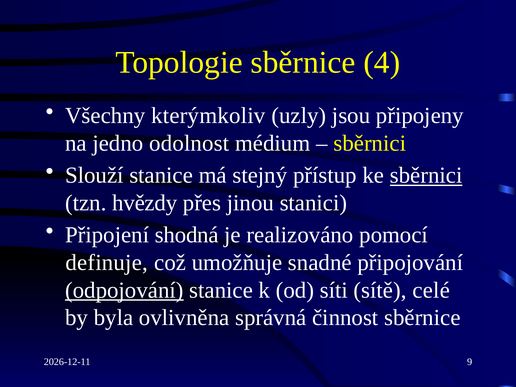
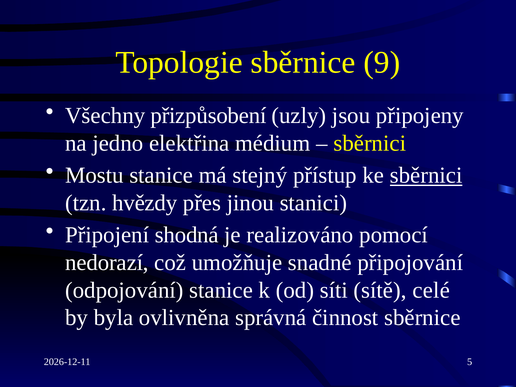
4: 4 -> 9 (382, 62)
kterýmkoliv: kterýmkoliv -> přizpůsobení (208, 116)
odolnost: odolnost -> elektřina (189, 143)
Slouží: Slouží -> Mostu (94, 175)
definuje: definuje -> nedorazí (107, 263)
odpojování underline: present -> none (124, 290)
9: 9 -> 5 (470, 362)
